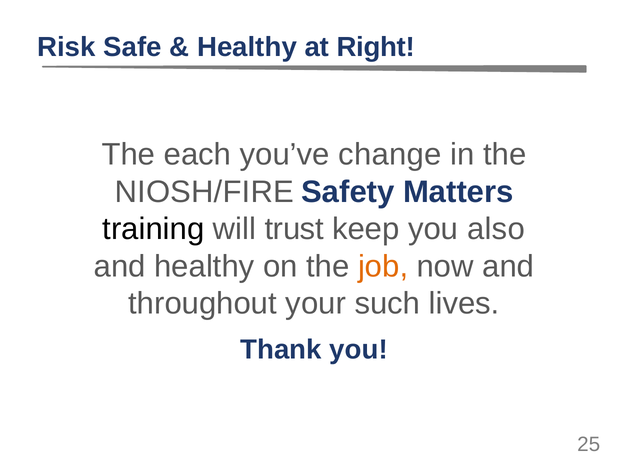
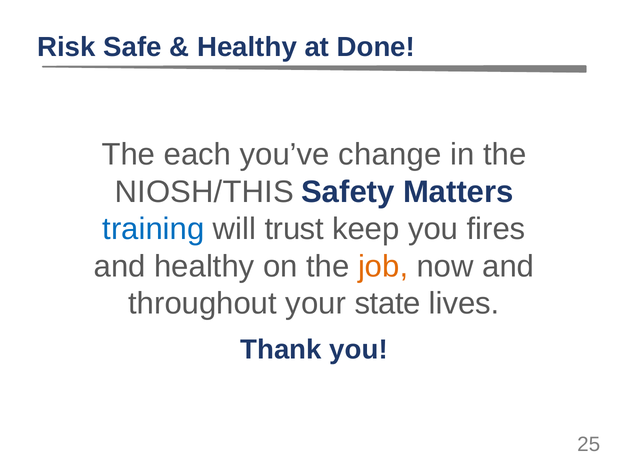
Right: Right -> Done (376, 47)
NIOSH/FIRE: NIOSH/FIRE -> NIOSH/THIS (204, 192)
training colour: black -> blue (153, 229)
also: also -> fires (496, 229)
such: such -> state (388, 304)
